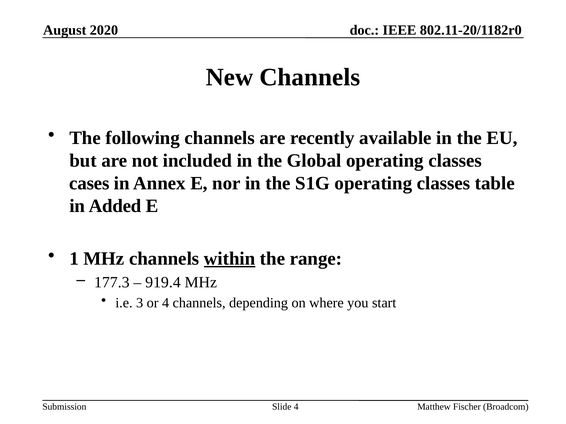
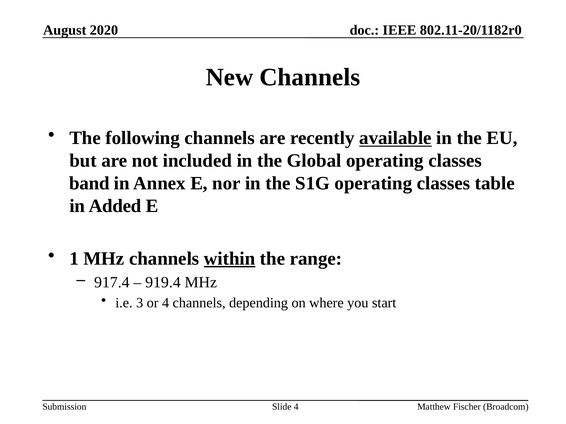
available underline: none -> present (395, 138)
cases: cases -> band (89, 183)
177.3: 177.3 -> 917.4 (112, 283)
